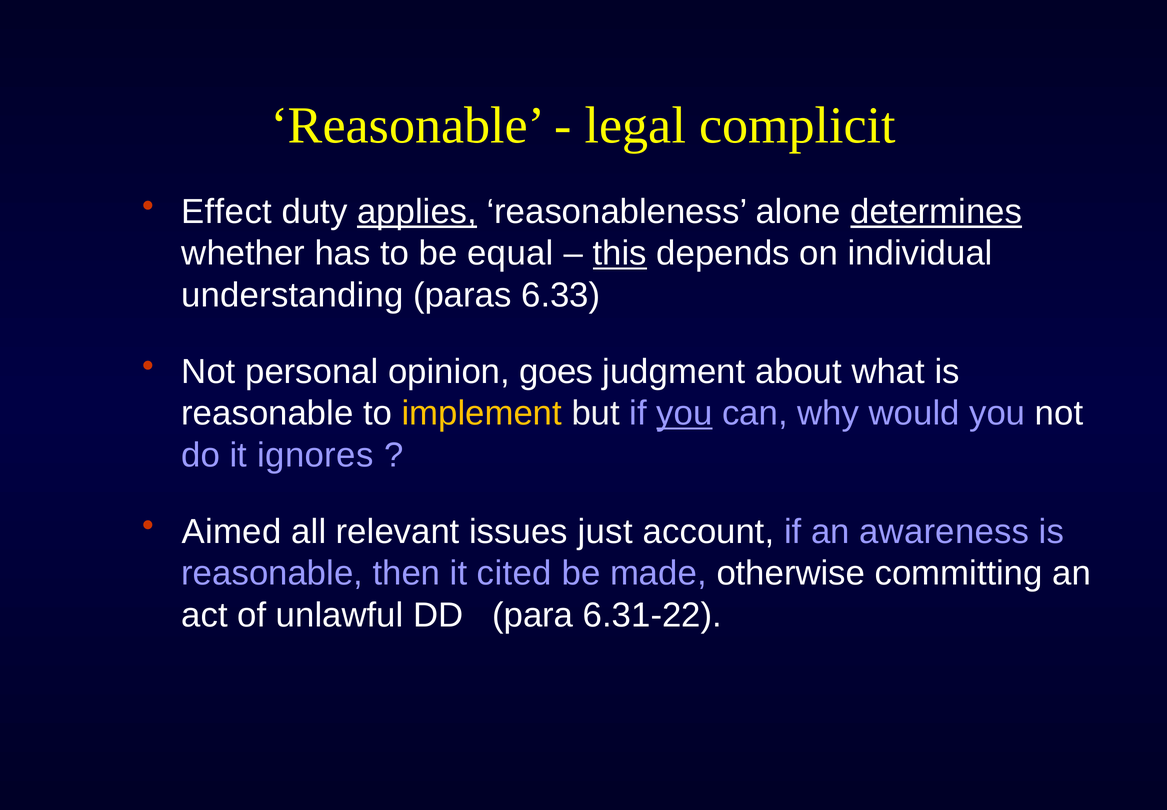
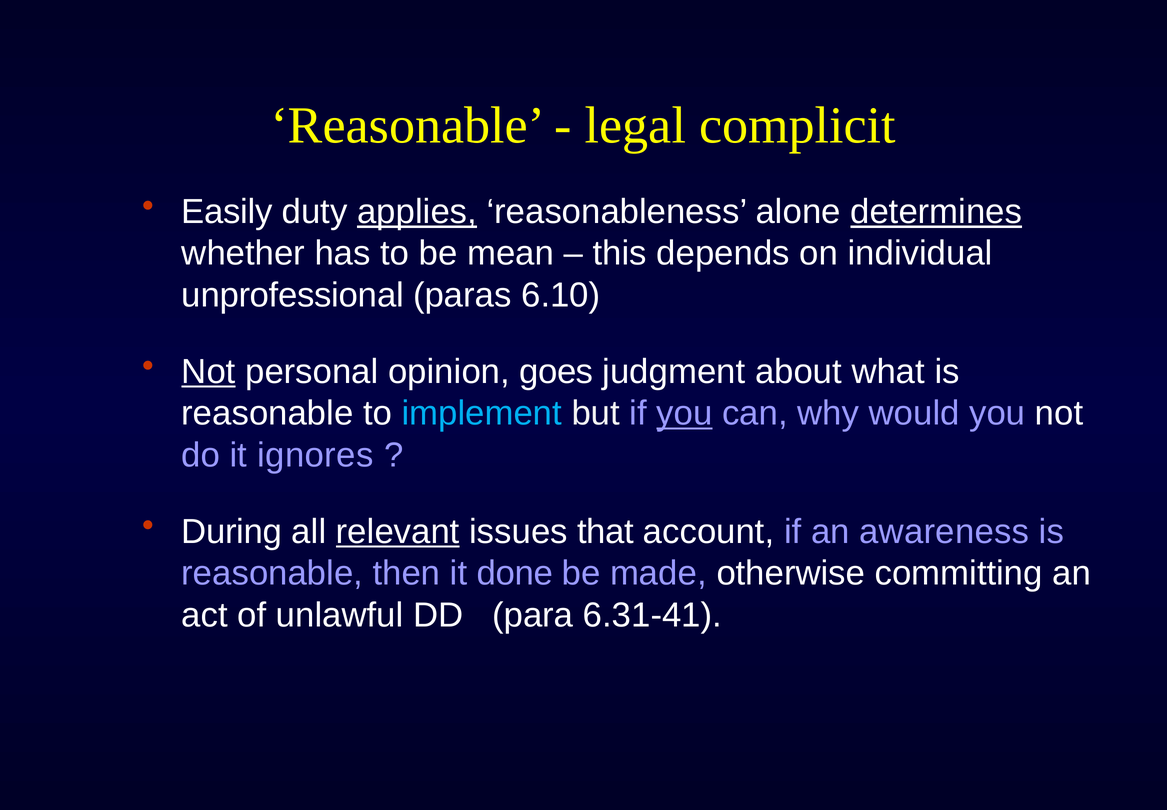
Effect: Effect -> Easily (227, 212)
equal: equal -> mean (511, 253)
this underline: present -> none (620, 253)
understanding: understanding -> unprofessional (293, 295)
6.33: 6.33 -> 6.10 (561, 295)
Not underline: none -> present (208, 372)
implement colour: yellow -> light blue (482, 413)
Aimed: Aimed -> During (232, 532)
relevant underline: none -> present (398, 532)
just: just -> that (605, 532)
cited: cited -> done (515, 573)
6.31-22: 6.31-22 -> 6.31-41 (652, 615)
